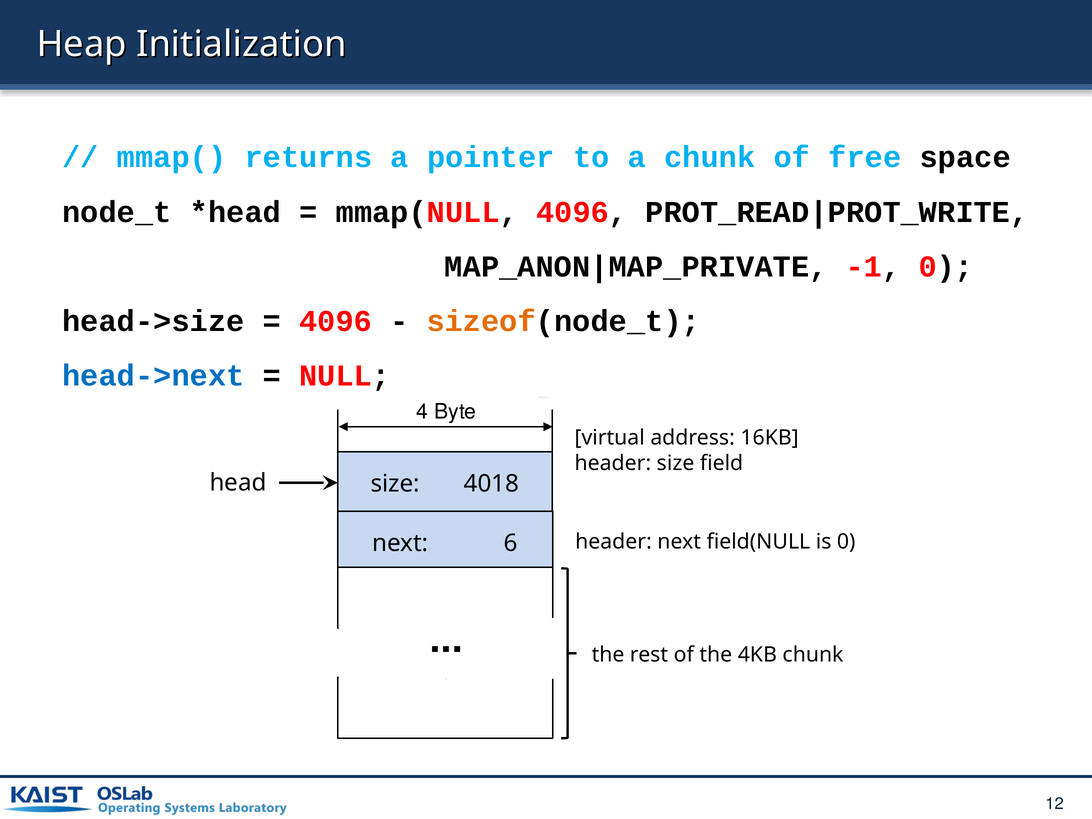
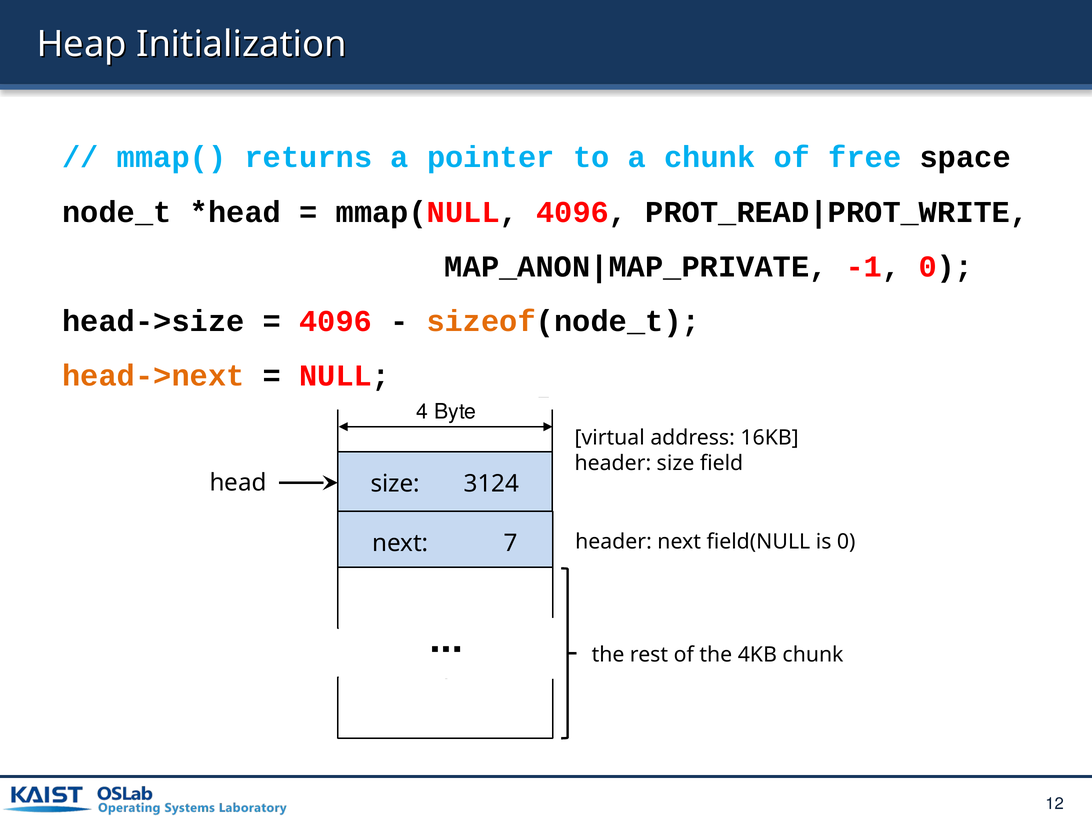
head->next colour: blue -> orange (153, 376)
4018: 4018 -> 3124 (491, 484)
6: 6 -> 7 (511, 543)
